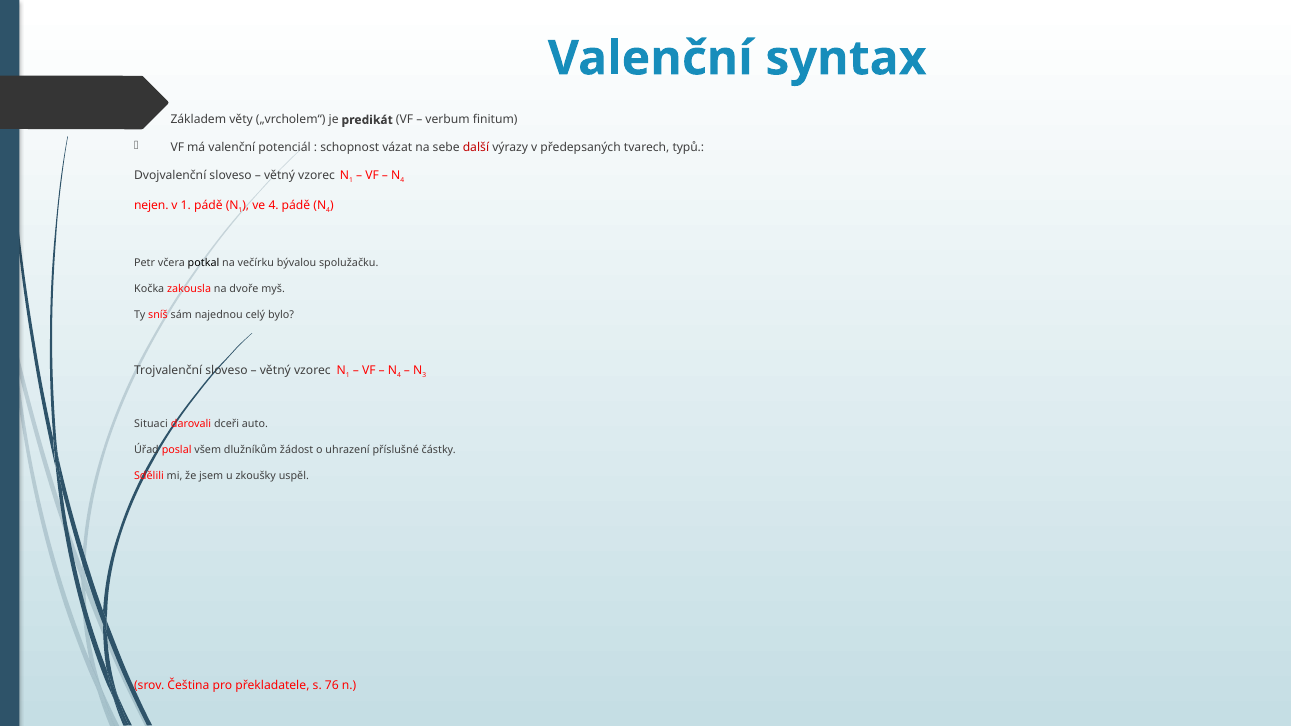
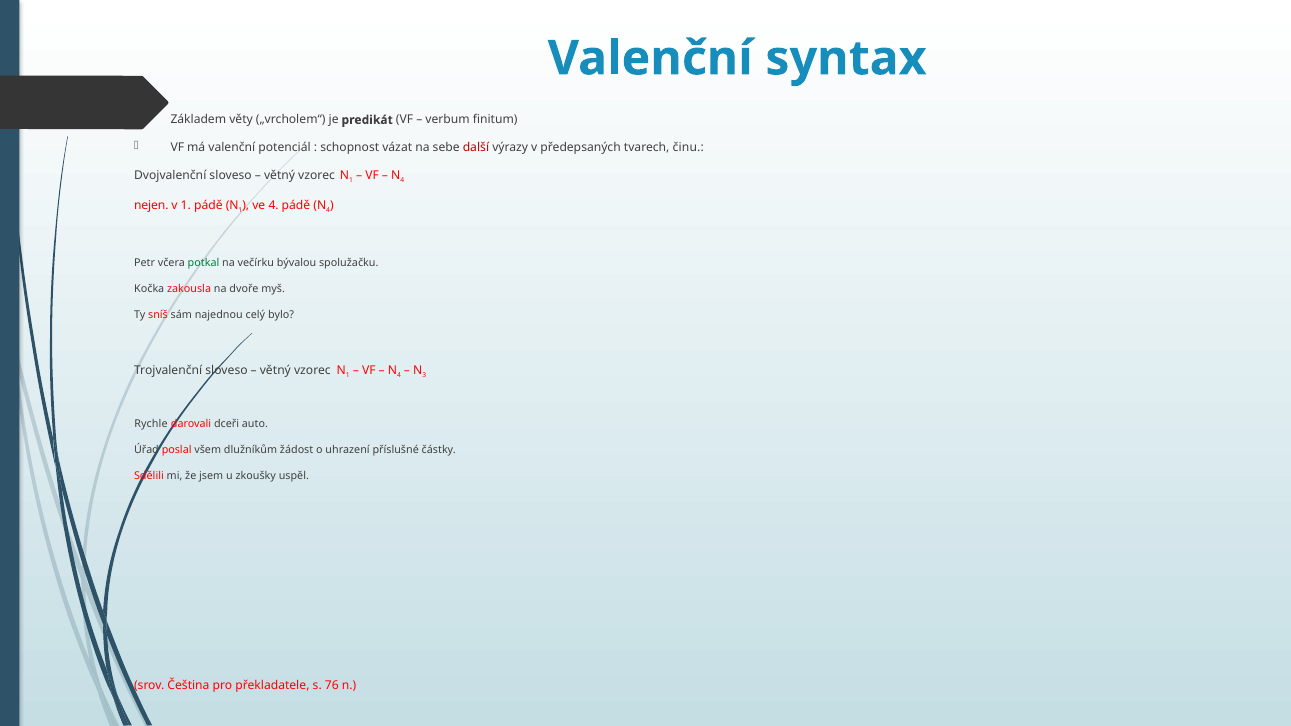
typů: typů -> činu (688, 148)
potkal colour: black -> green (204, 263)
Situaci: Situaci -> Rychle (151, 424)
